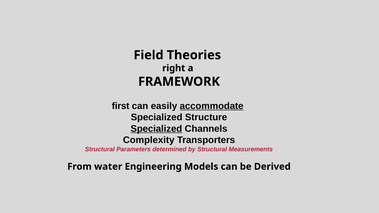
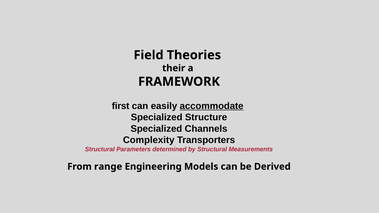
right: right -> their (174, 68)
Specialized underline: present -> none (156, 129)
water: water -> range (108, 167)
